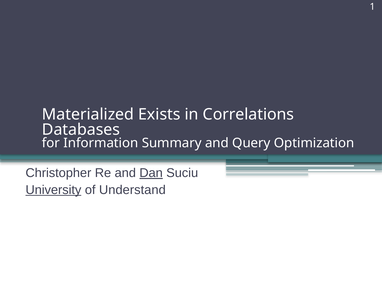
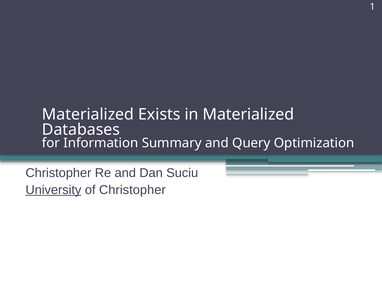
in Correlations: Correlations -> Materialized (248, 114)
Dan underline: present -> none (151, 173)
of Understand: Understand -> Christopher (132, 190)
